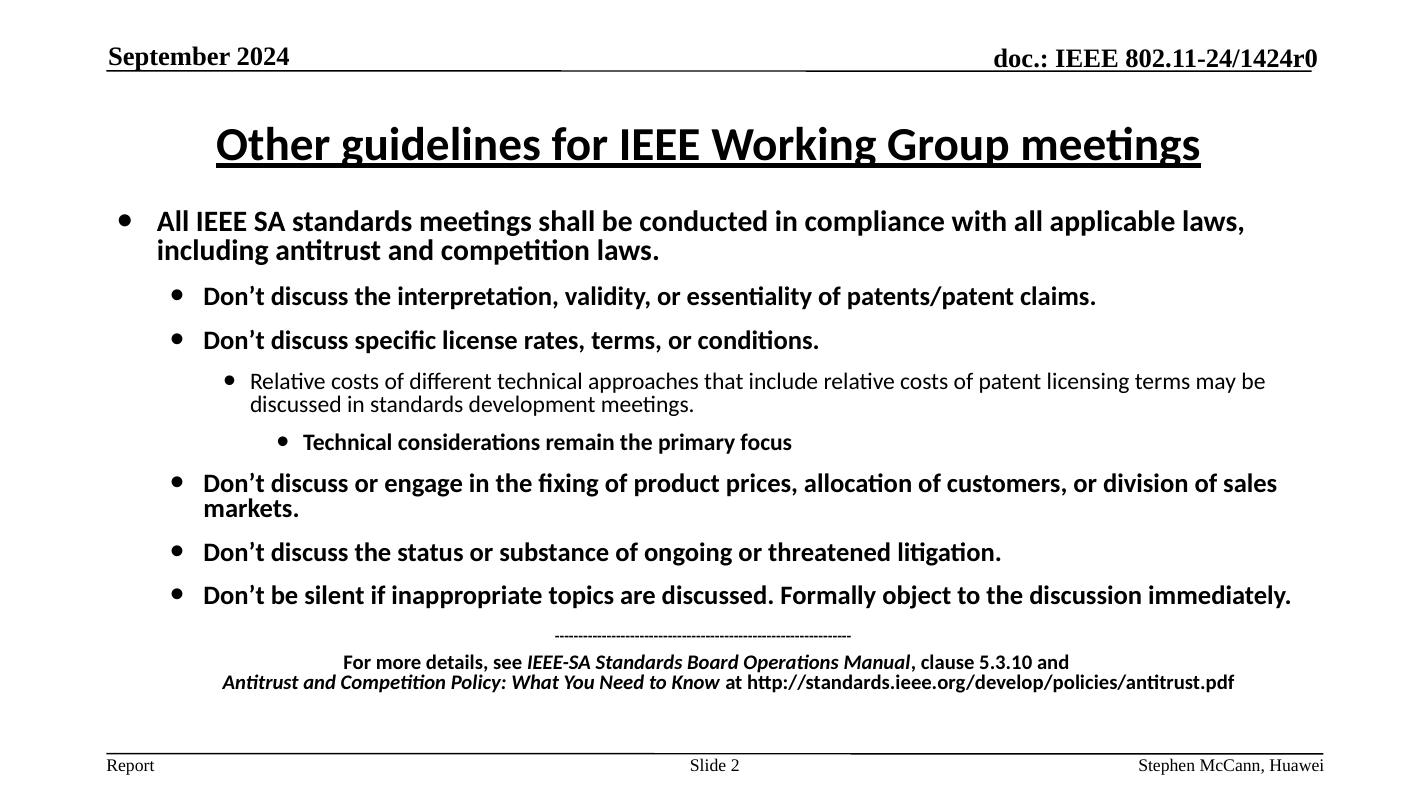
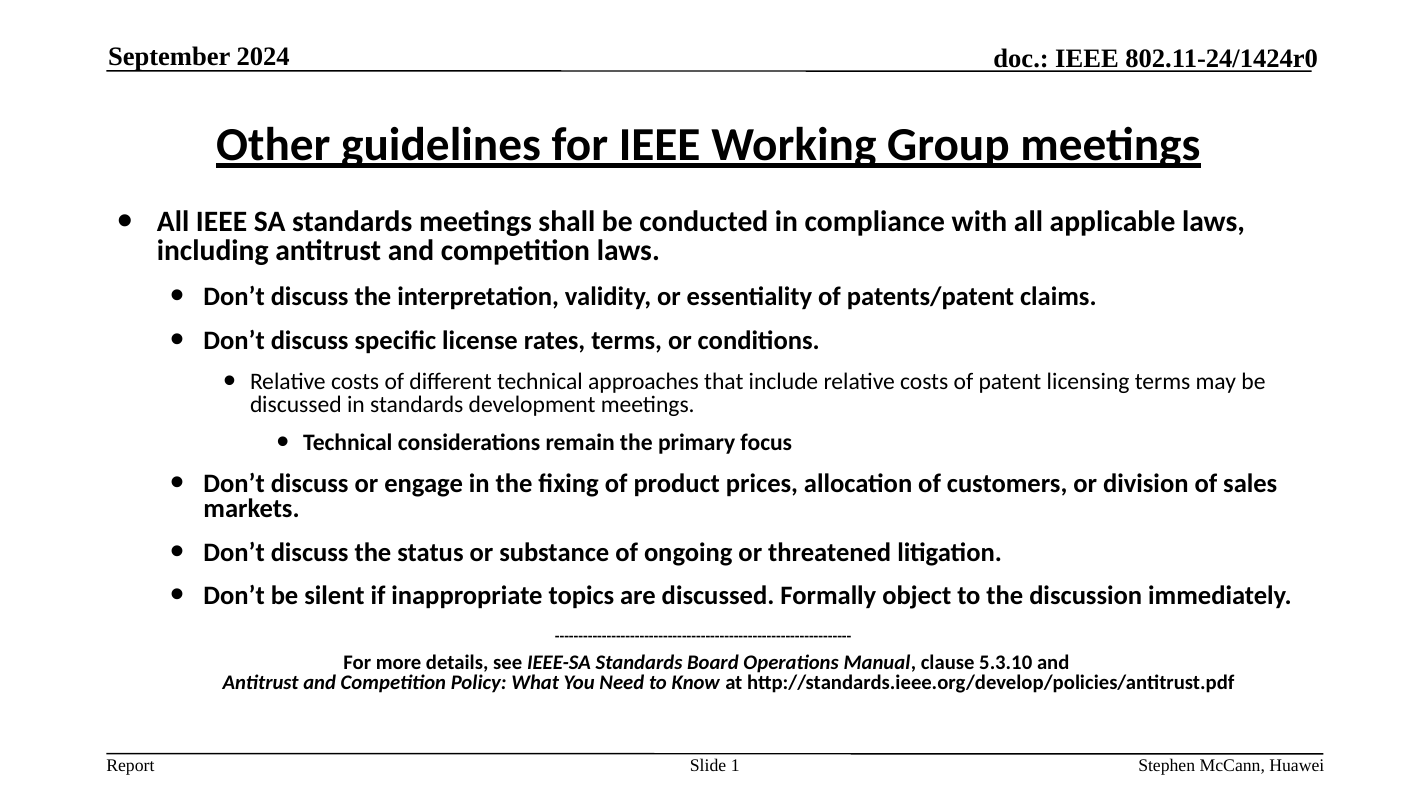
2: 2 -> 1 (735, 765)
